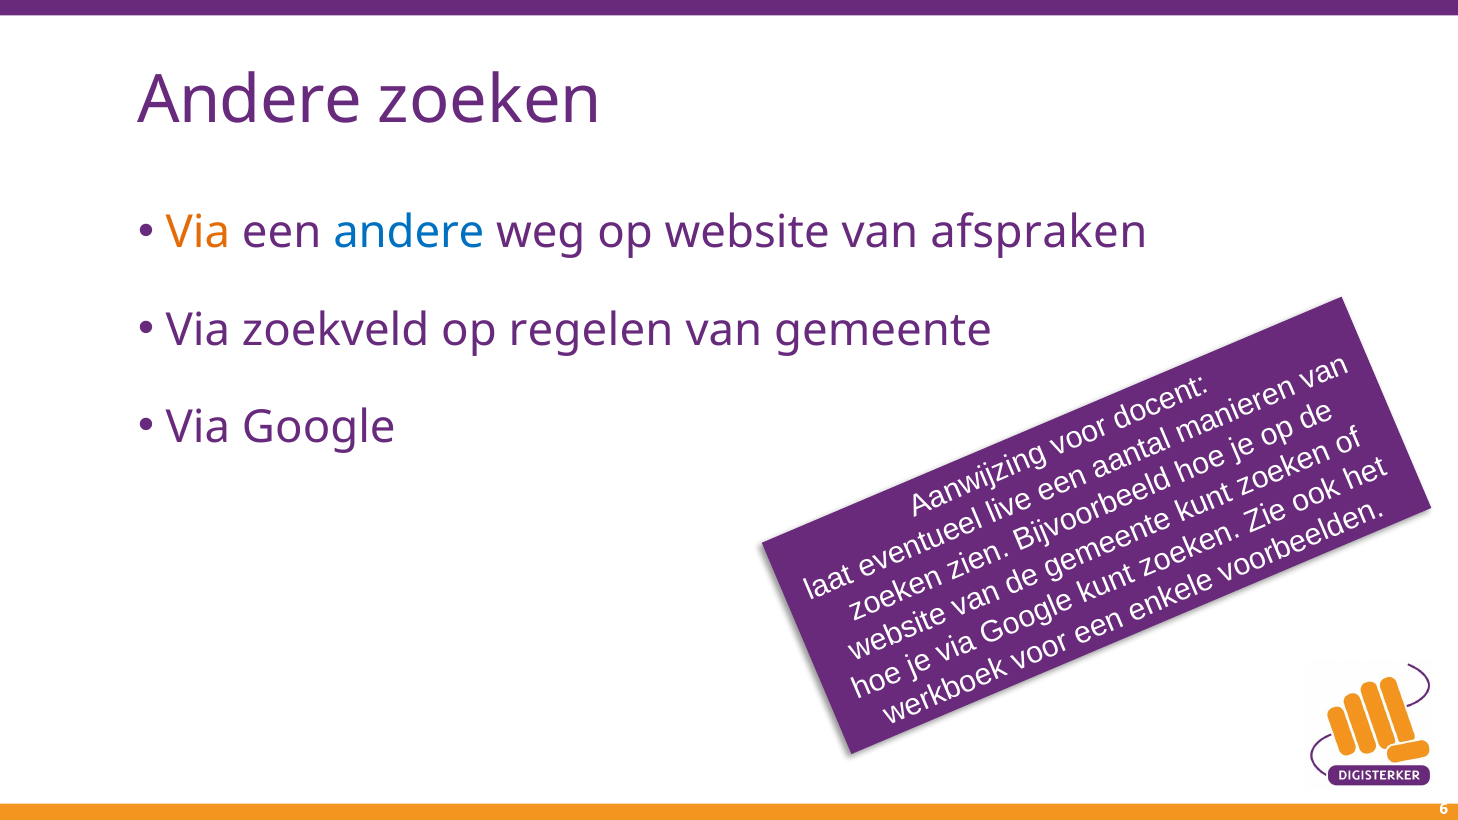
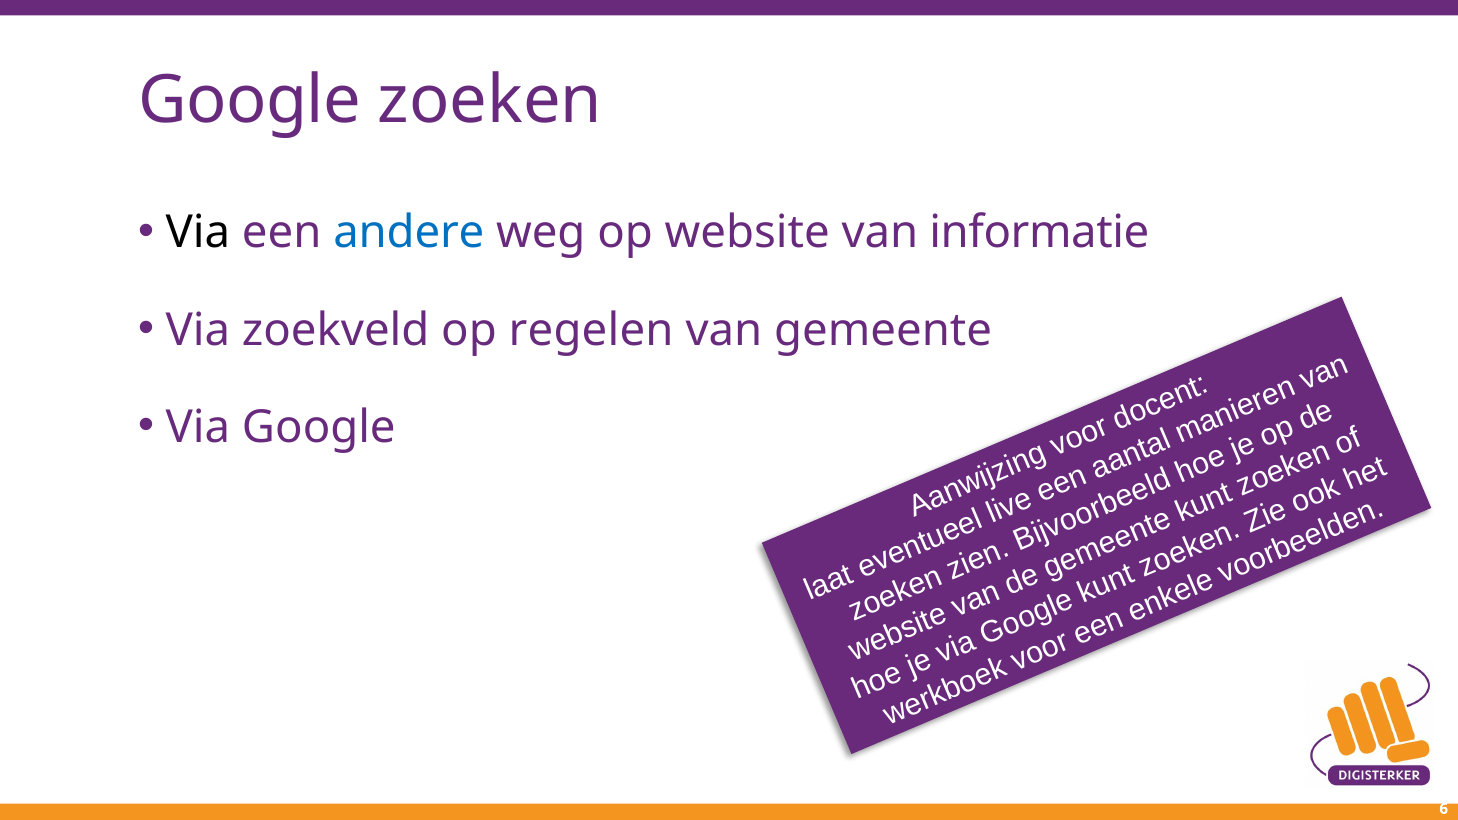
Andere: Andere -> Google (250, 101)
Via colour: orange -> black (198, 233)
afspraken: afspraken -> informatie (1039, 233)
